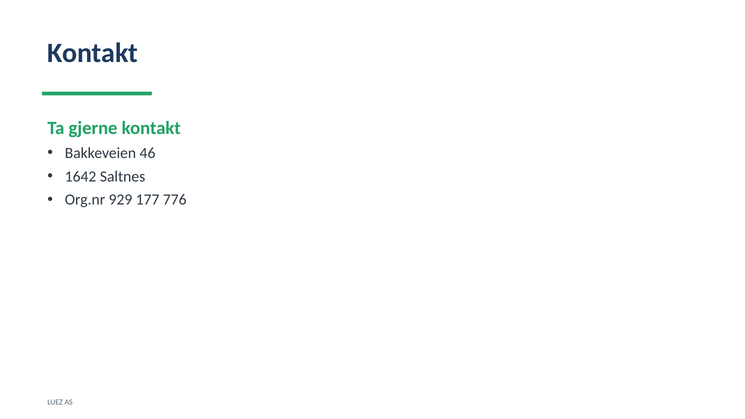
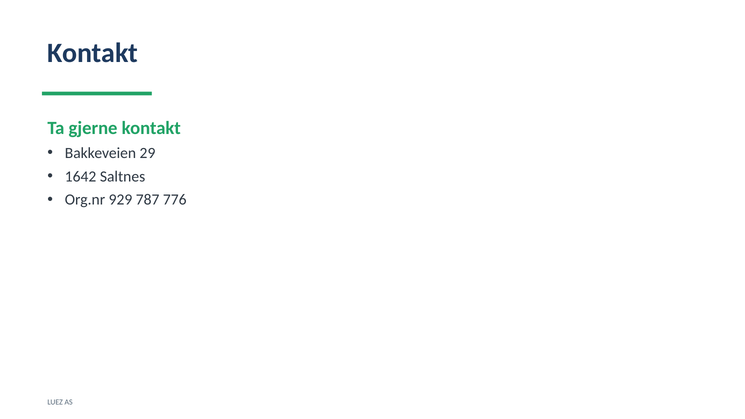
46: 46 -> 29 (147, 153)
177: 177 -> 787 (148, 200)
